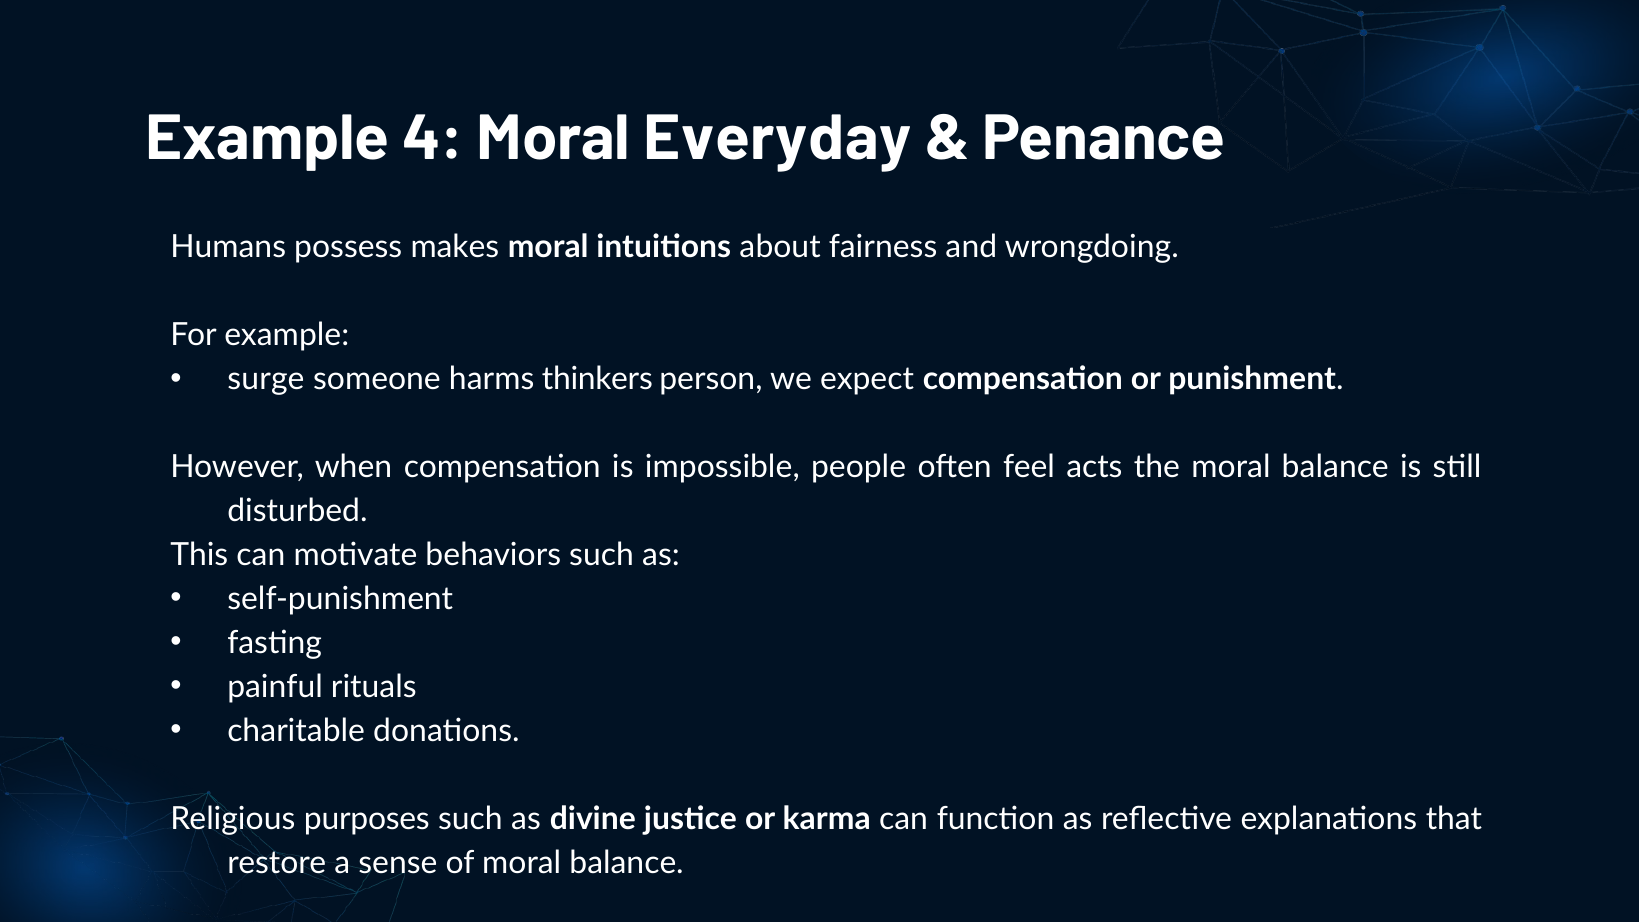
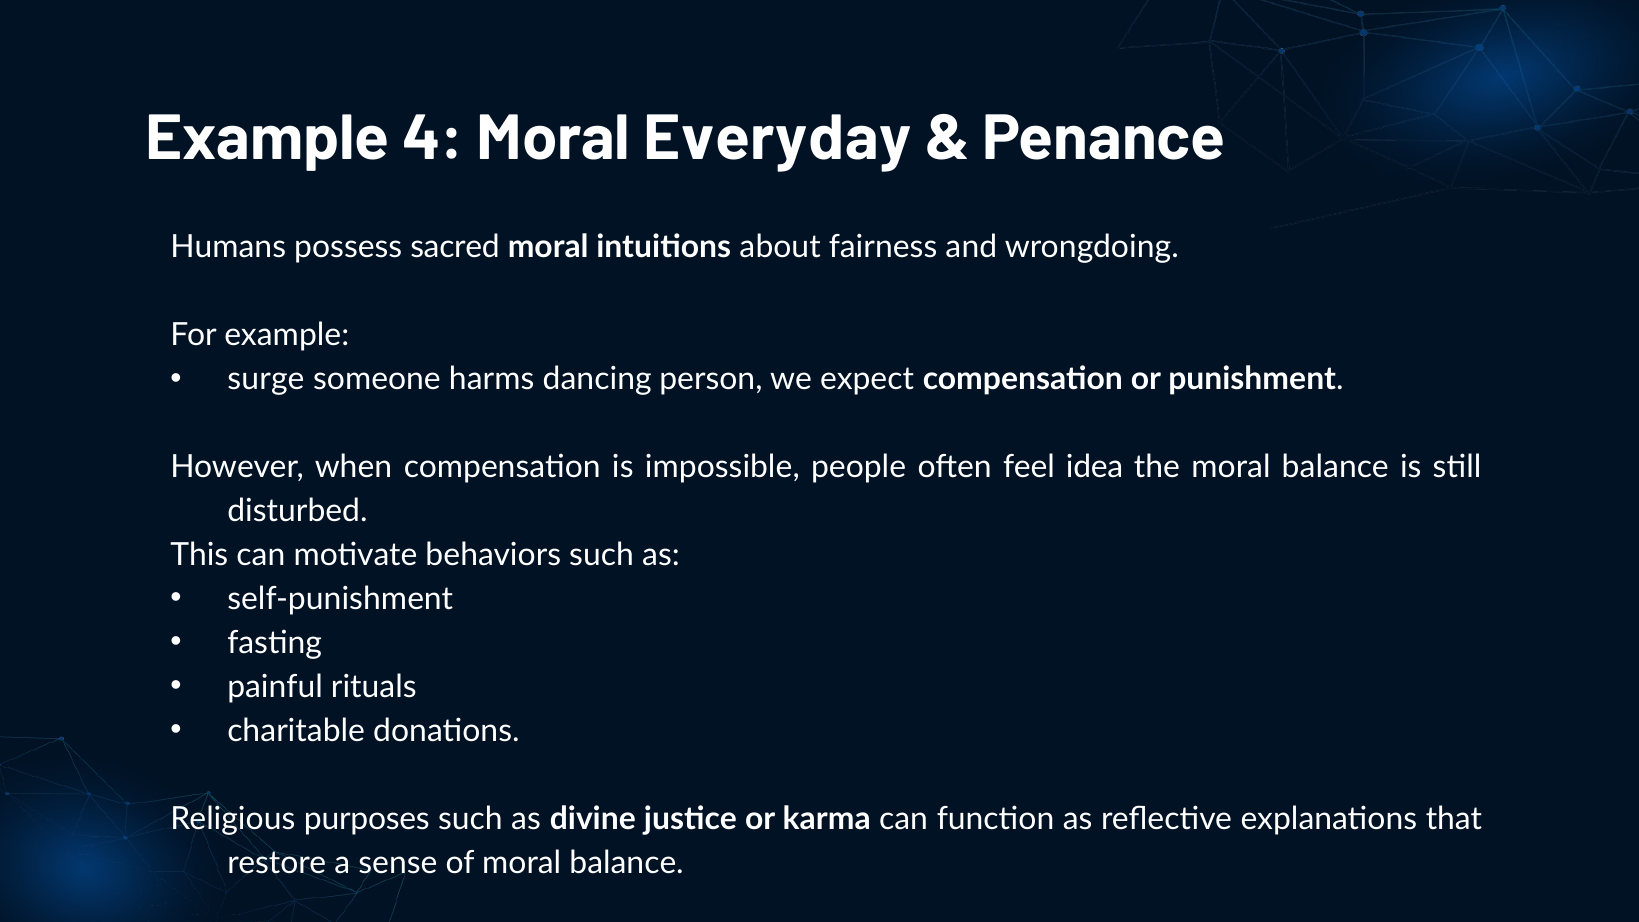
makes: makes -> sacred (455, 247)
thinkers: thinkers -> dancing (597, 379)
acts: acts -> idea (1095, 467)
